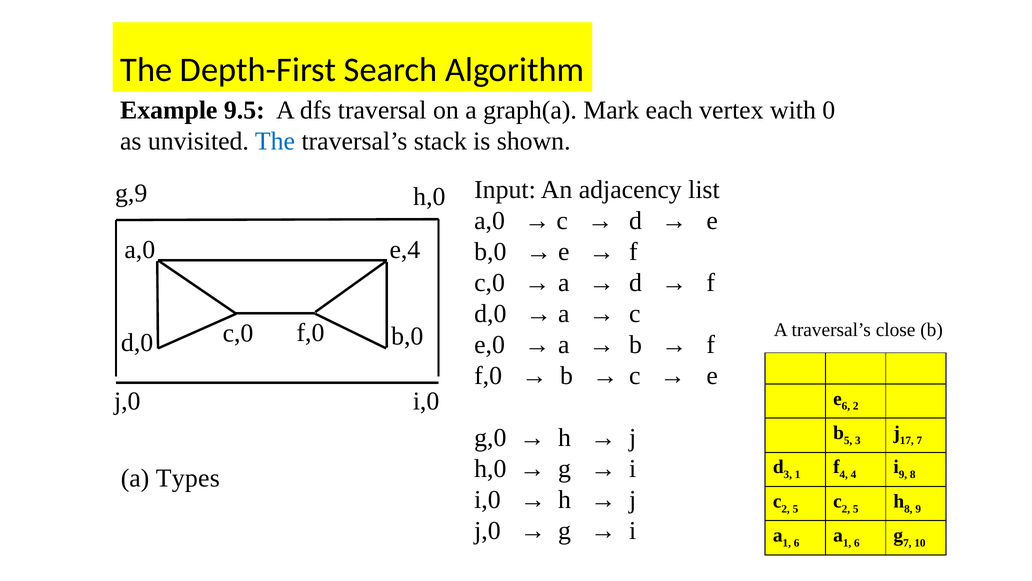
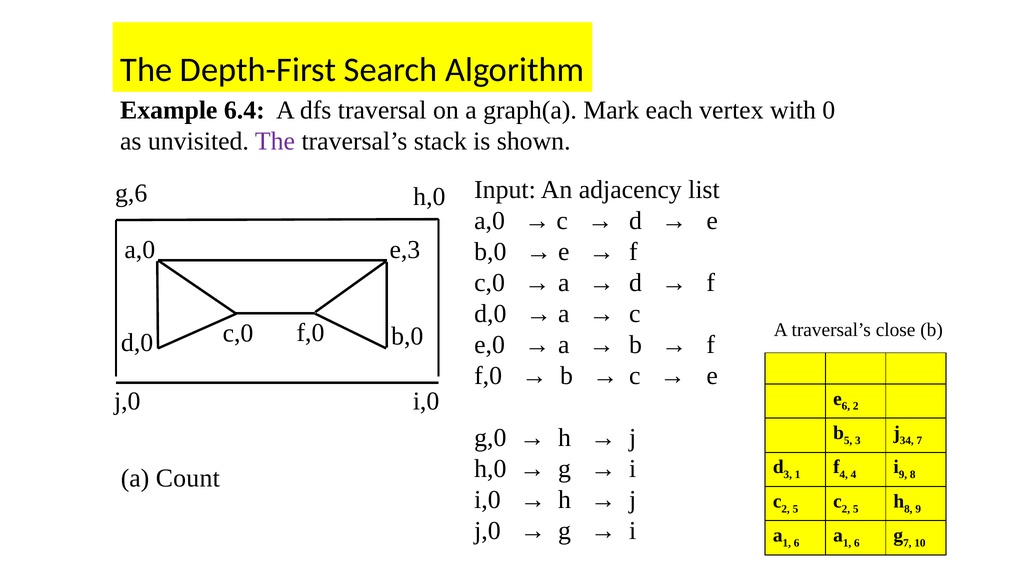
9.5: 9.5 -> 6.4 (244, 110)
The colour: blue -> purple (275, 141)
g,9: g,9 -> g,6 (131, 193)
e,4: e,4 -> e,3 (405, 250)
17: 17 -> 34 (907, 440)
Types: Types -> Count (188, 478)
